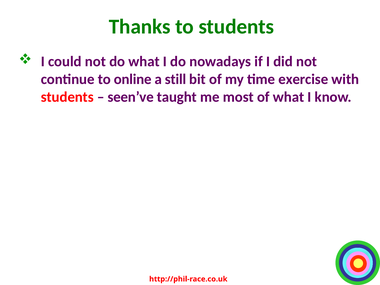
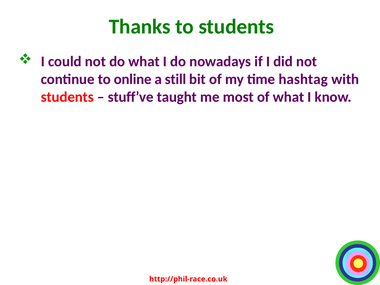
exercise: exercise -> hashtag (303, 79)
seen’ve: seen’ve -> stuff’ve (131, 97)
